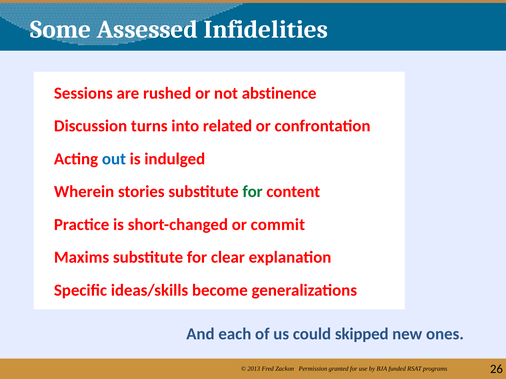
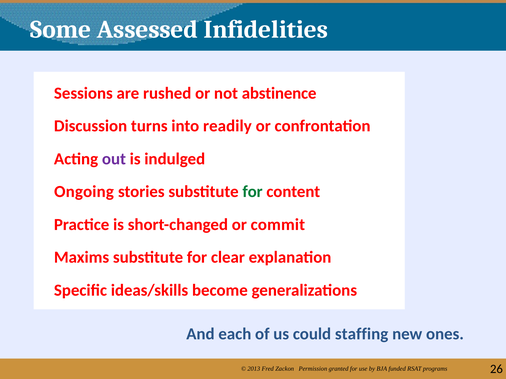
related: related -> readily (227, 126)
out colour: blue -> purple (114, 159)
Wherein: Wherein -> Ongoing (84, 192)
skipped: skipped -> staffing (362, 334)
